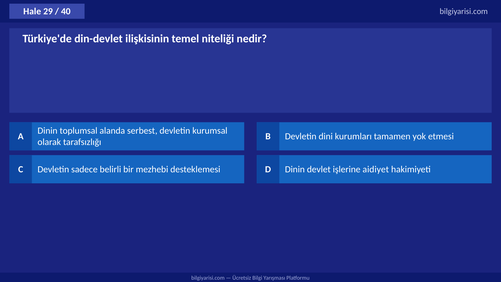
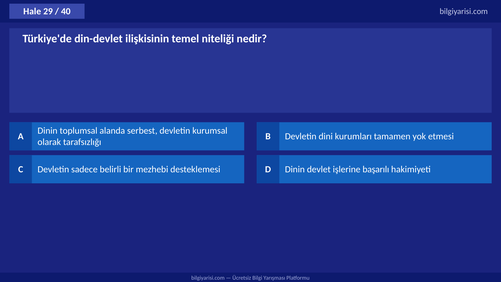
aidiyet: aidiyet -> başarılı (376, 169)
